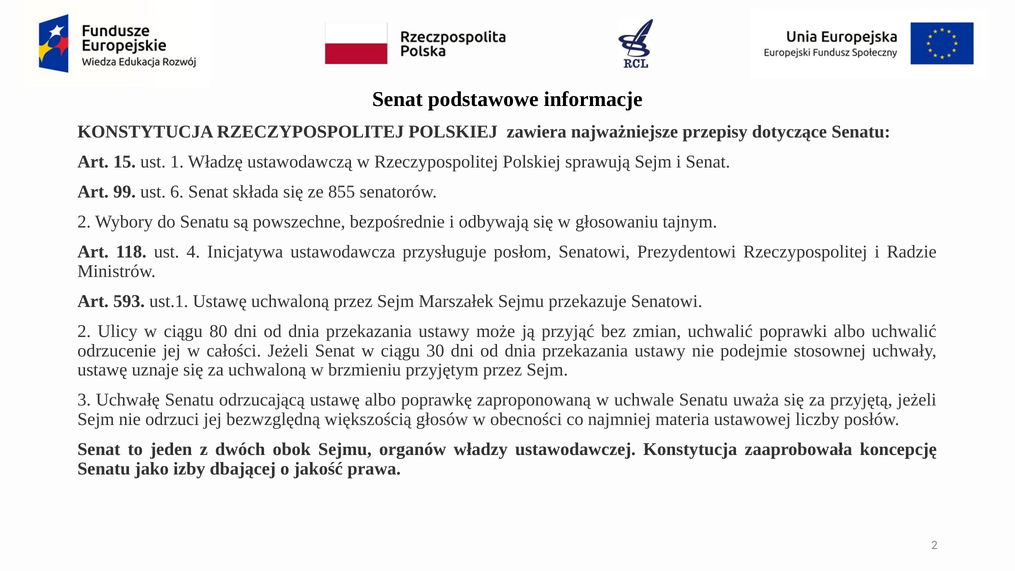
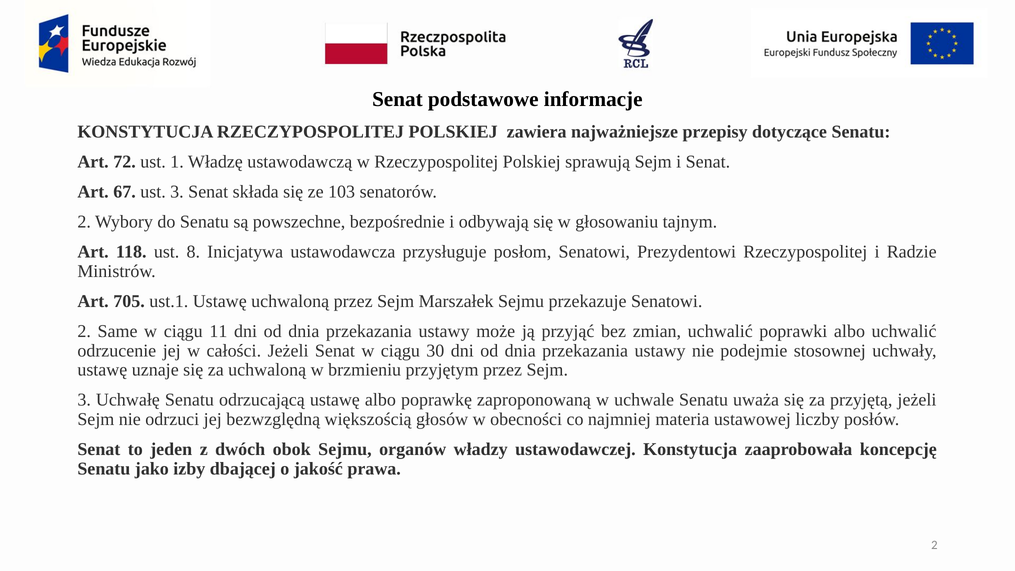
15: 15 -> 72 (125, 162)
99: 99 -> 67 (125, 192)
ust 6: 6 -> 3 (177, 192)
855: 855 -> 103 (342, 192)
4: 4 -> 8 (193, 252)
593: 593 -> 705 (129, 301)
Ulicy: Ulicy -> Same (118, 331)
80: 80 -> 11 (218, 331)
